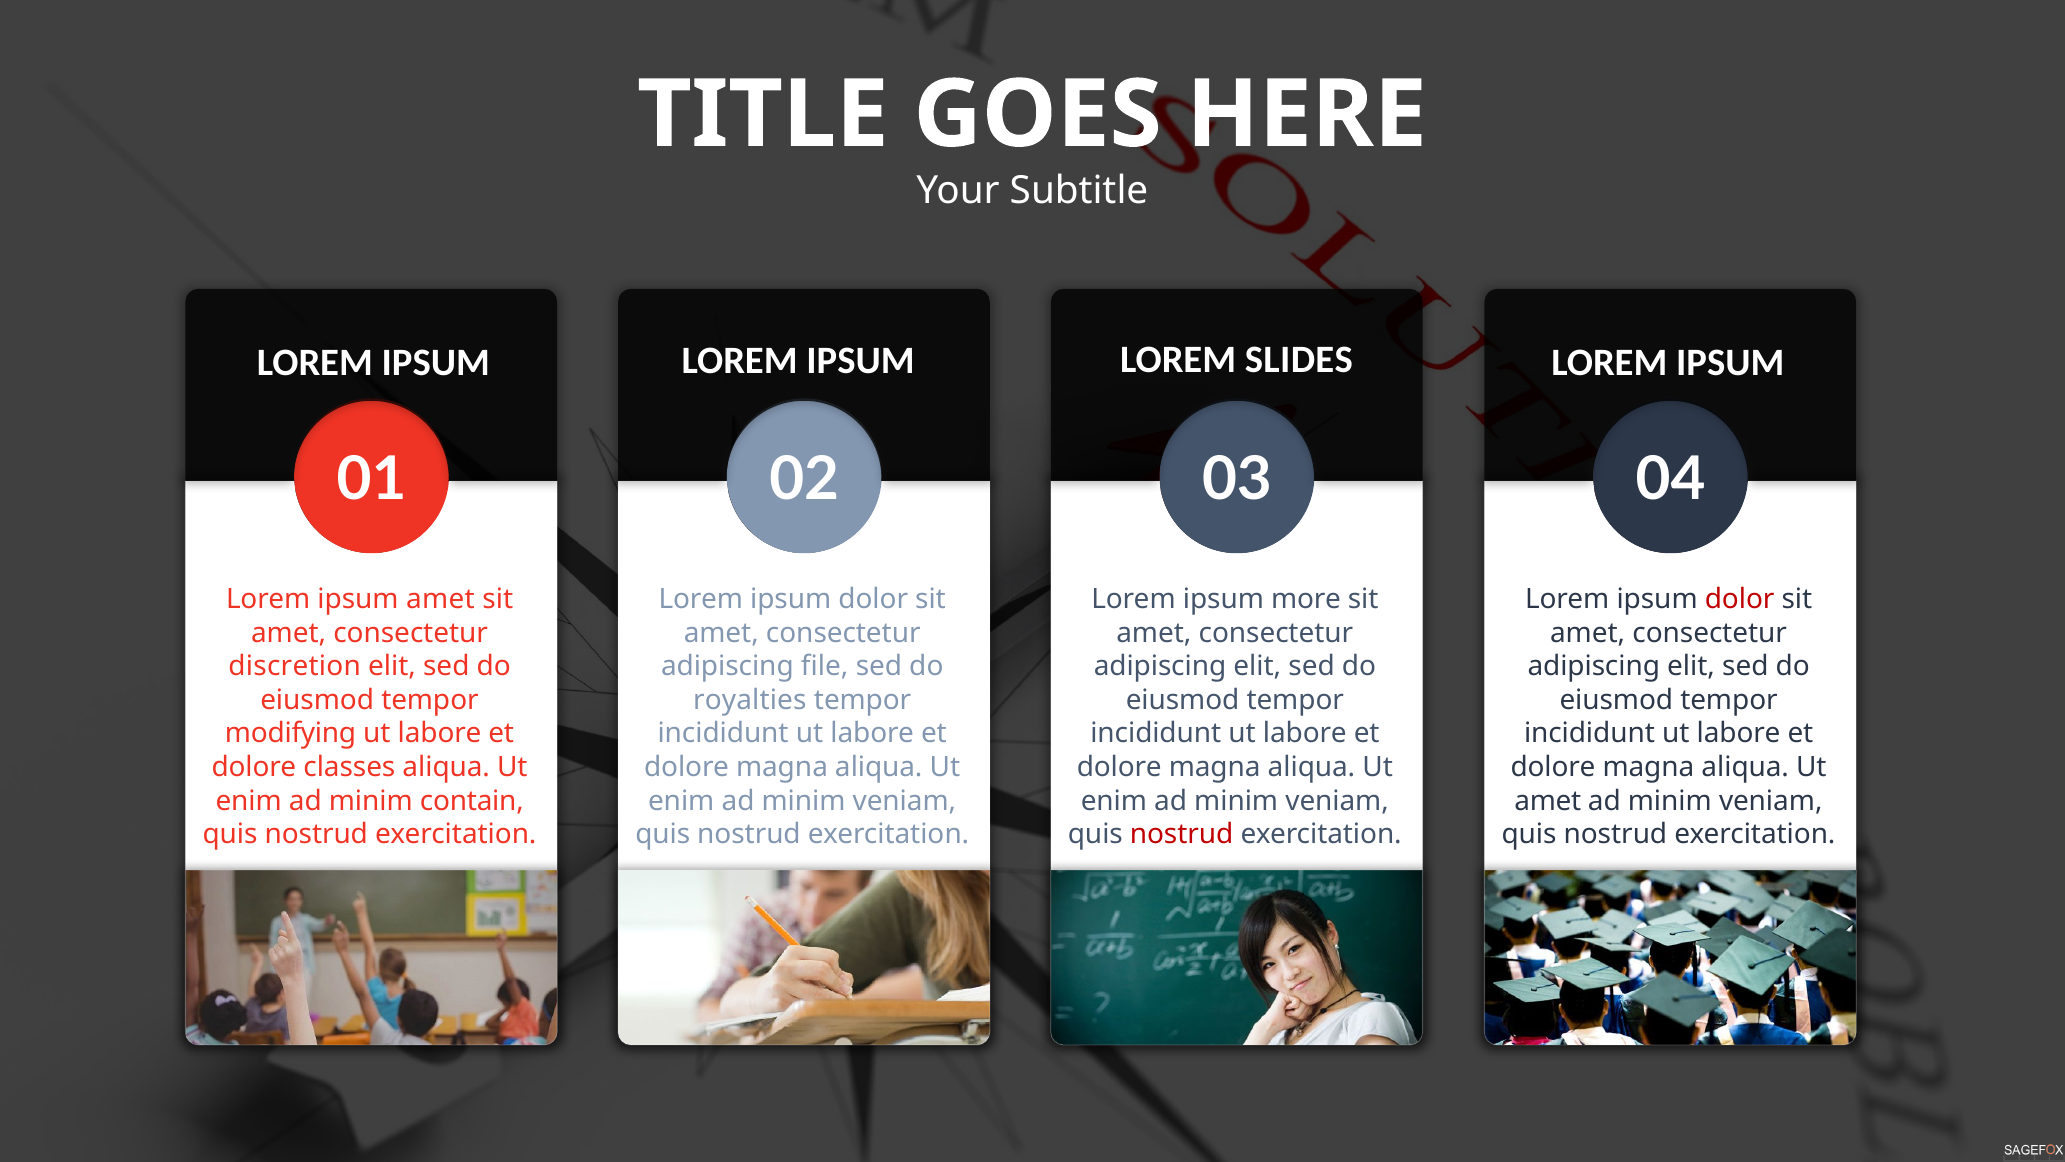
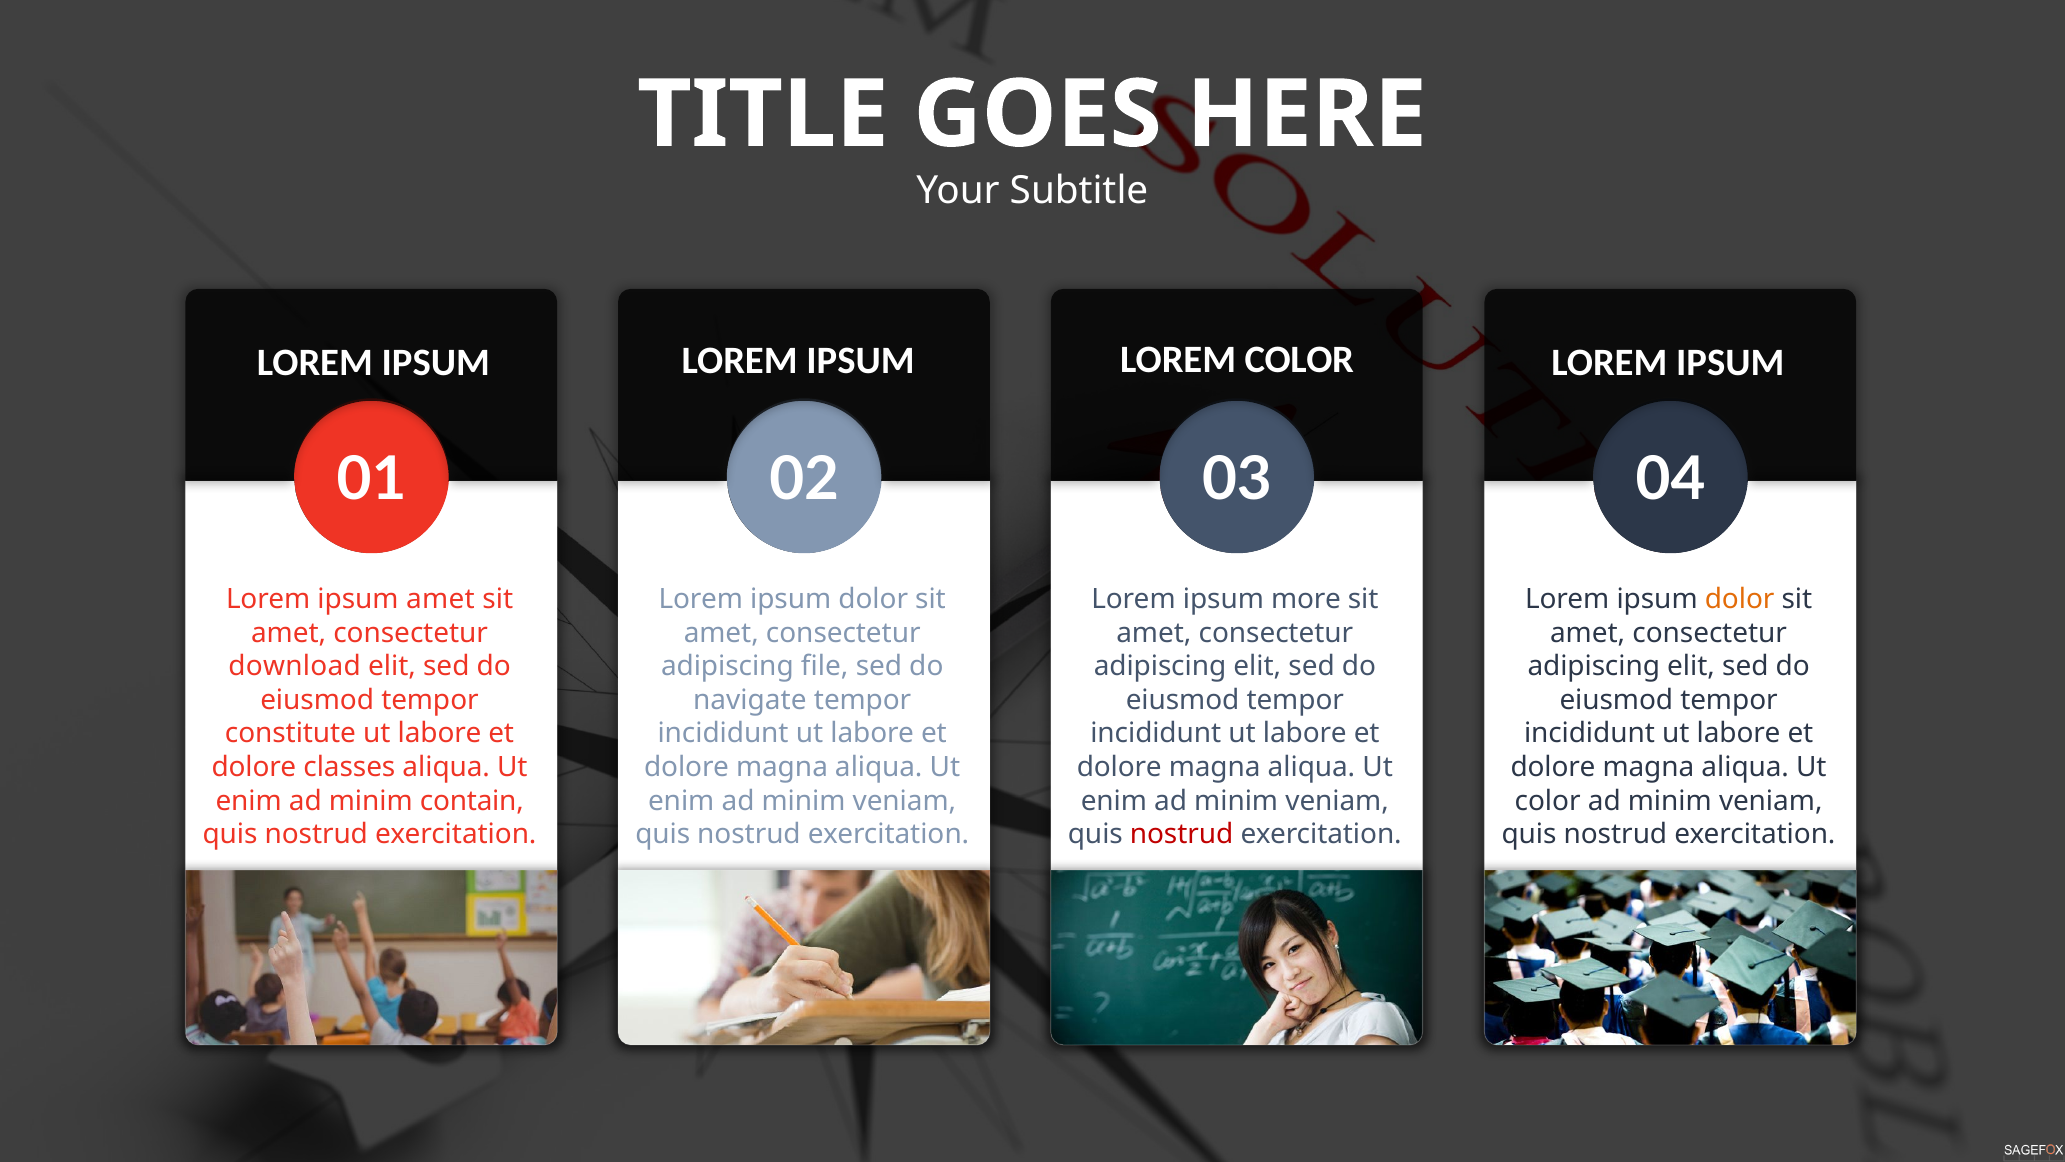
LOREM SLIDES: SLIDES -> COLOR (1299, 360)
dolor colour: red -> orange (1740, 599)
discretion: discretion -> download (295, 666)
royalties: royalties -> navigate (750, 700)
modifying: modifying -> constitute (290, 733)
amet: amet -> color (1548, 801)
